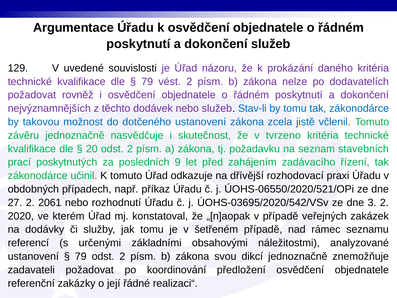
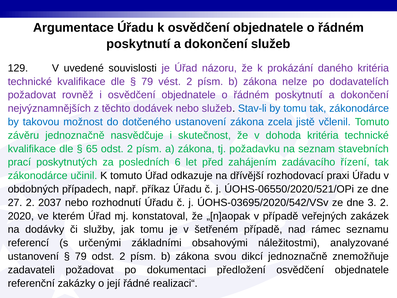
tvrzeno: tvrzeno -> dohoda (283, 135)
20: 20 -> 65 (92, 149)
9: 9 -> 6 (178, 162)
2061: 2061 -> 2037 (50, 202)
koordinování: koordinování -> dokumentaci (177, 270)
